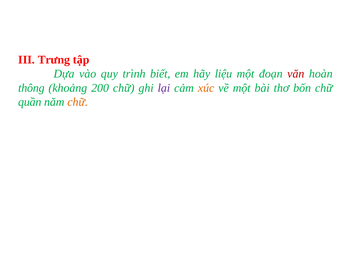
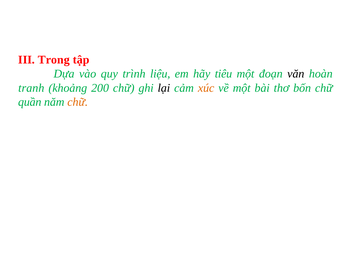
Trưng: Trưng -> Trong (54, 60)
biết: biết -> liệu (160, 74)
liệu: liệu -> tiêu (223, 74)
văn colour: red -> black (296, 74)
thông: thông -> tranh (31, 88)
lại colour: purple -> black (164, 88)
